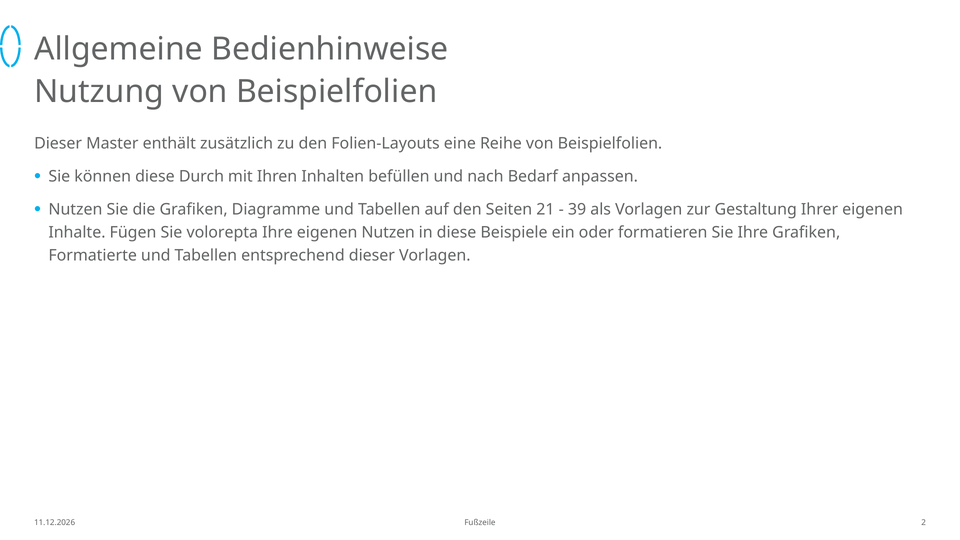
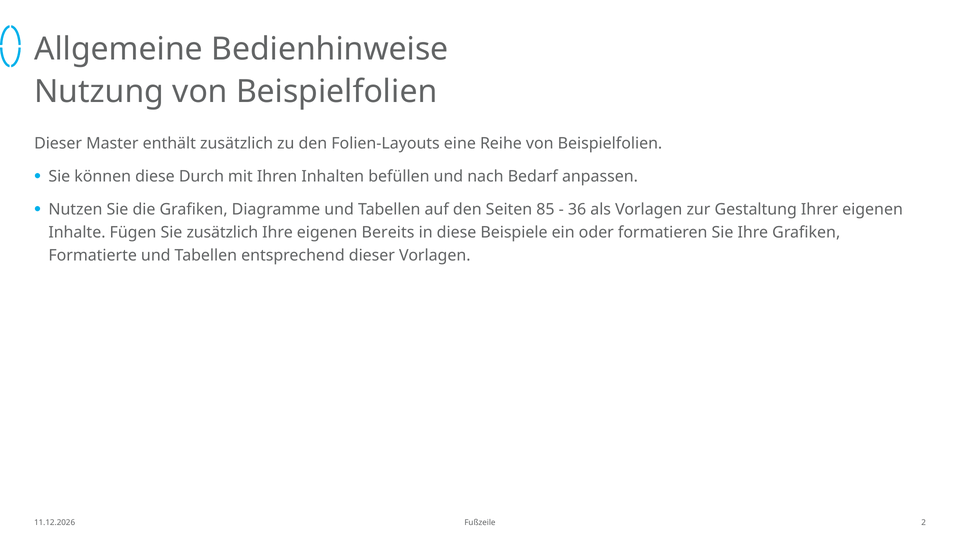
21: 21 -> 85 (546, 210)
39: 39 -> 36 (577, 210)
Sie volorepta: volorepta -> zusätzlich (222, 233)
eigenen Nutzen: Nutzen -> Bereits (388, 233)
